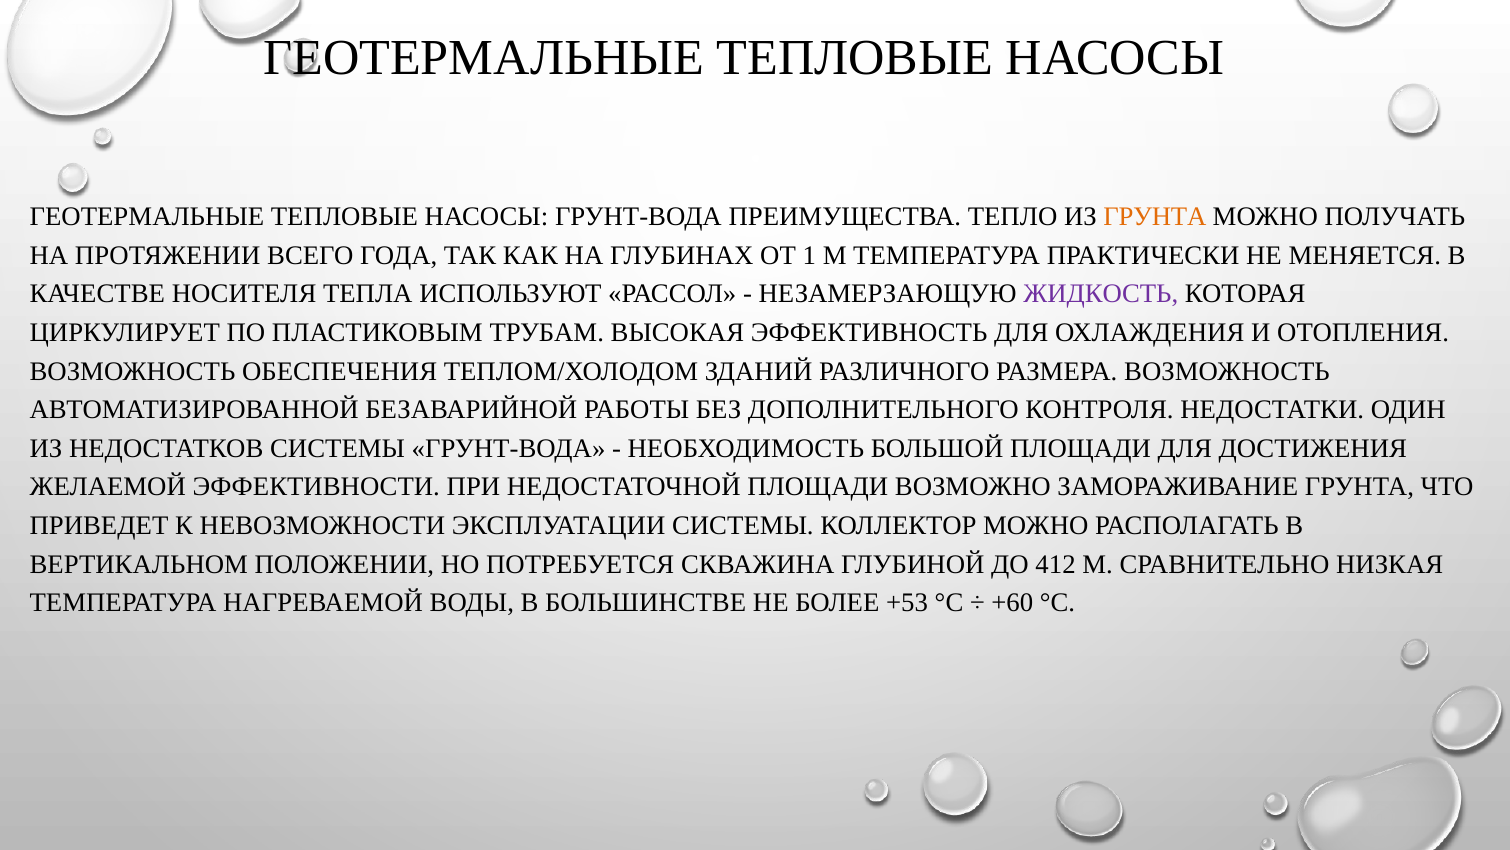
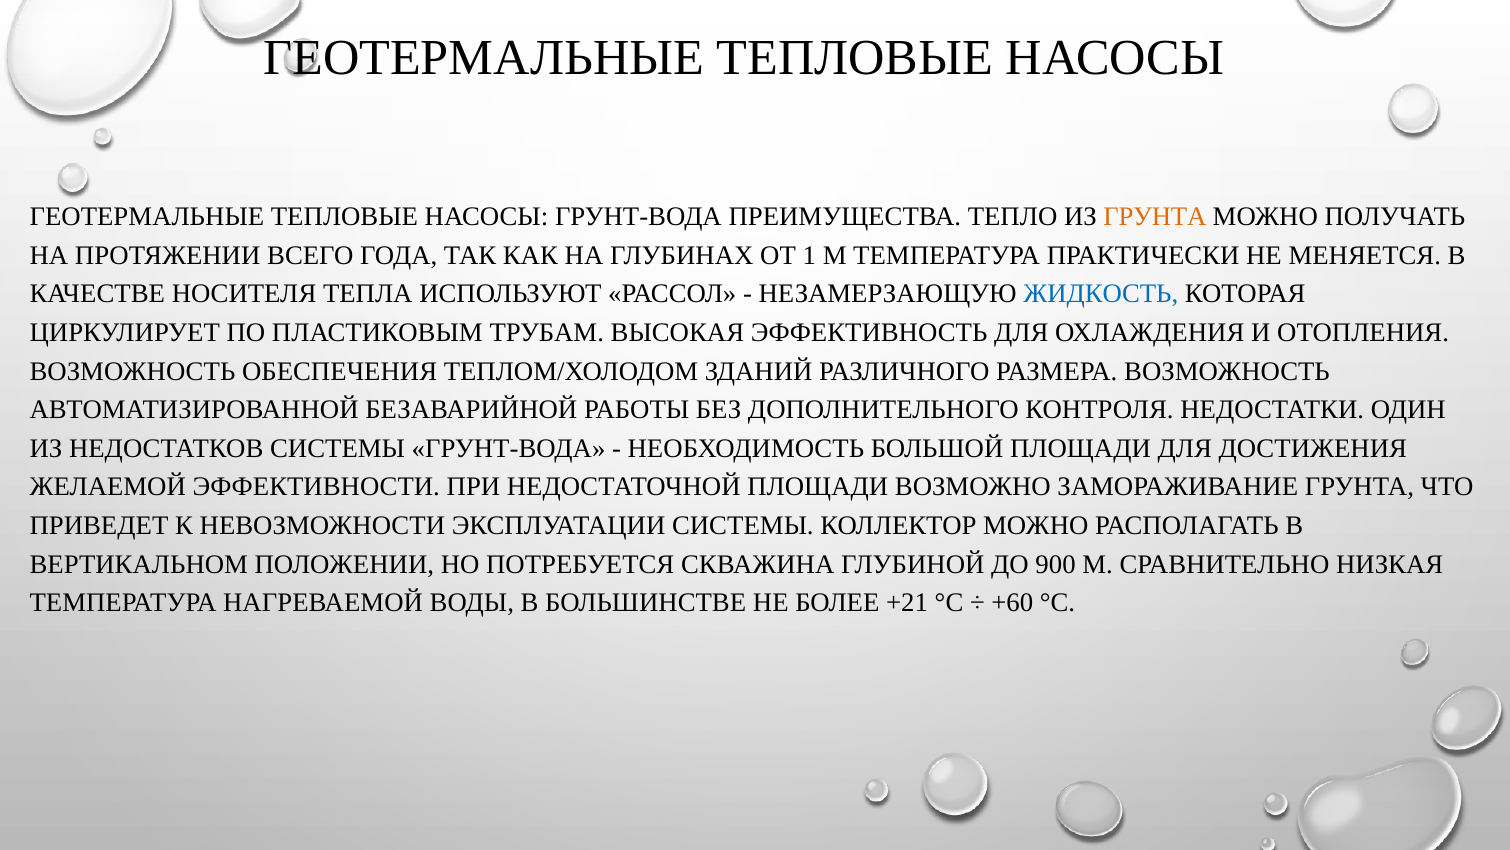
ЖИДКОСТЬ colour: purple -> blue (1101, 294)
412: 412 -> 900 (1056, 564)
+53: +53 -> +21 (907, 602)
